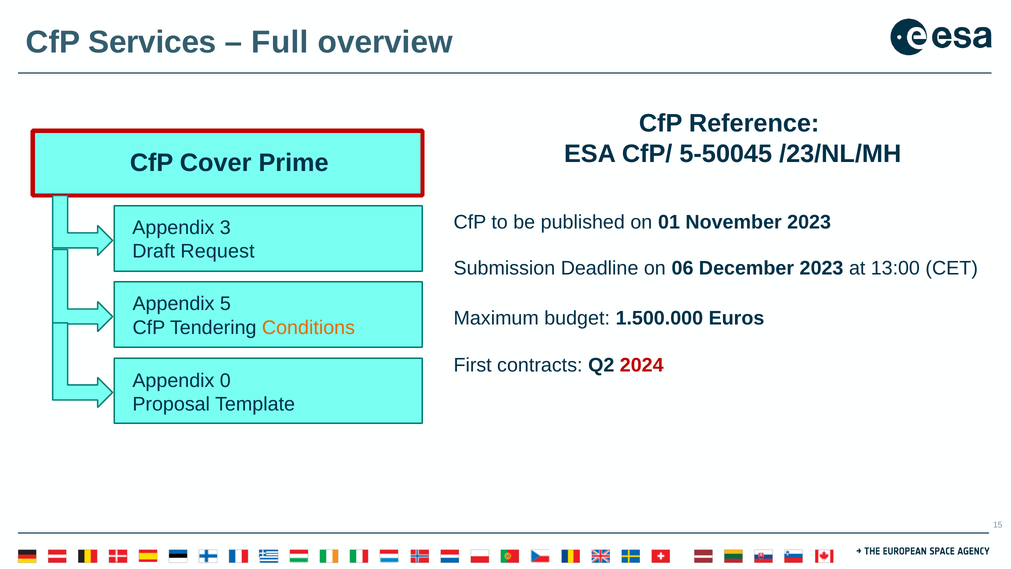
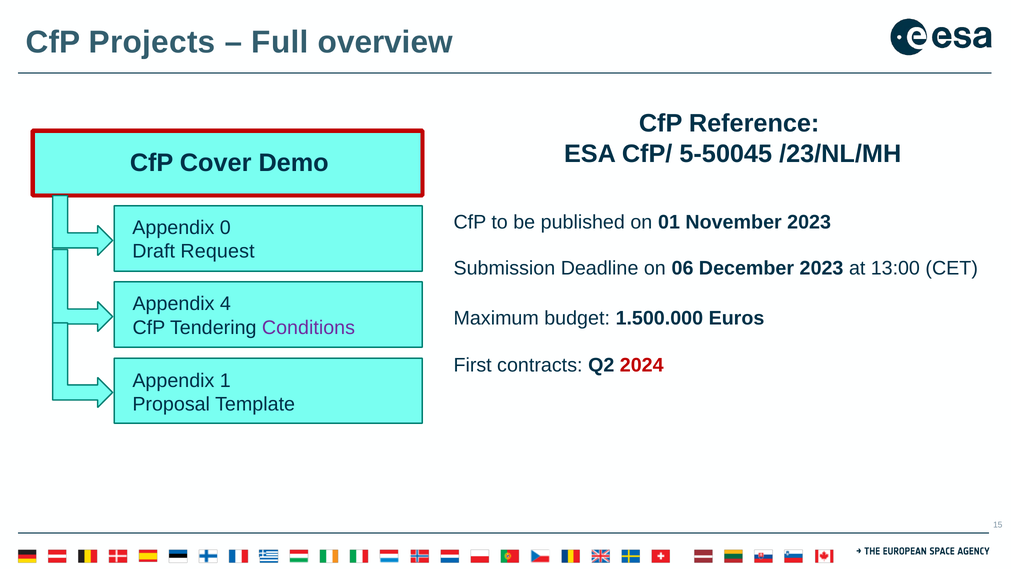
Services: Services -> Projects (152, 42)
Prime: Prime -> Demo (294, 163)
3: 3 -> 0 (225, 228)
5: 5 -> 4 (225, 304)
Conditions colour: orange -> purple (308, 327)
0: 0 -> 1 (225, 381)
